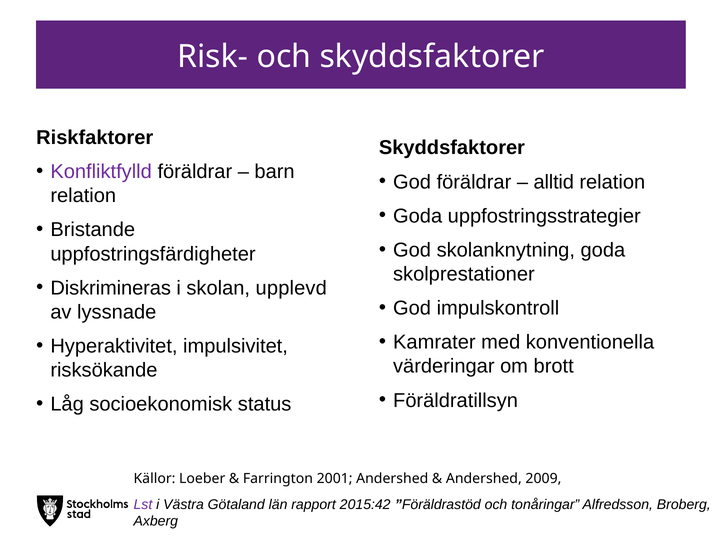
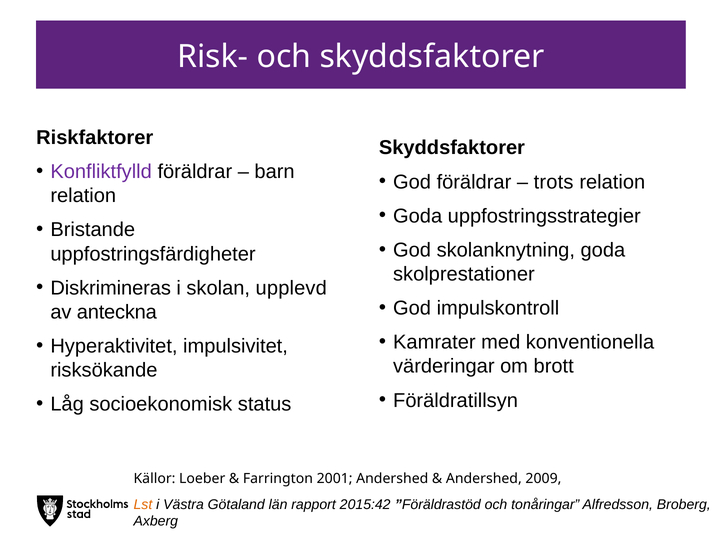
alltid: alltid -> trots (554, 182)
lyssnade: lyssnade -> anteckna (117, 312)
Lst colour: purple -> orange (143, 505)
